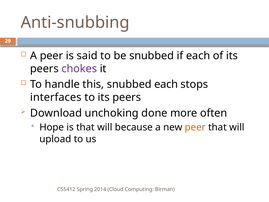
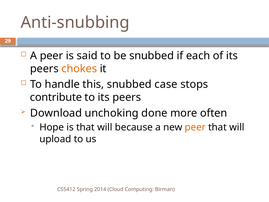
chokes colour: purple -> orange (79, 69)
snubbed each: each -> case (166, 84)
interfaces: interfaces -> contribute (56, 97)
